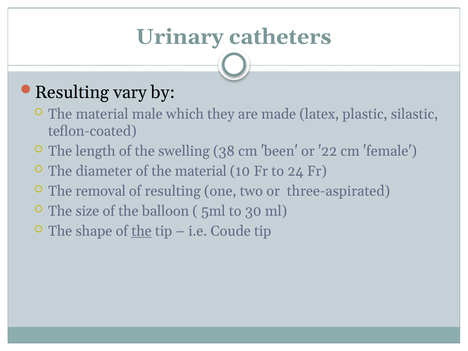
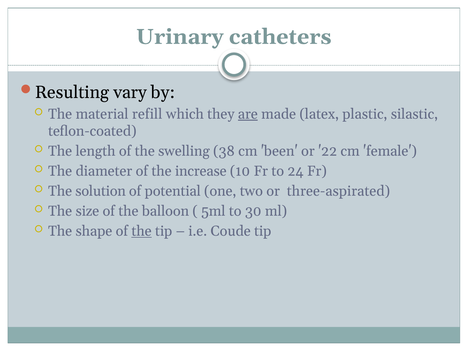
male: male -> refill (147, 114)
are underline: none -> present (248, 114)
of the material: material -> increase (201, 171)
removal: removal -> solution (101, 191)
of resulting: resulting -> potential (173, 191)
